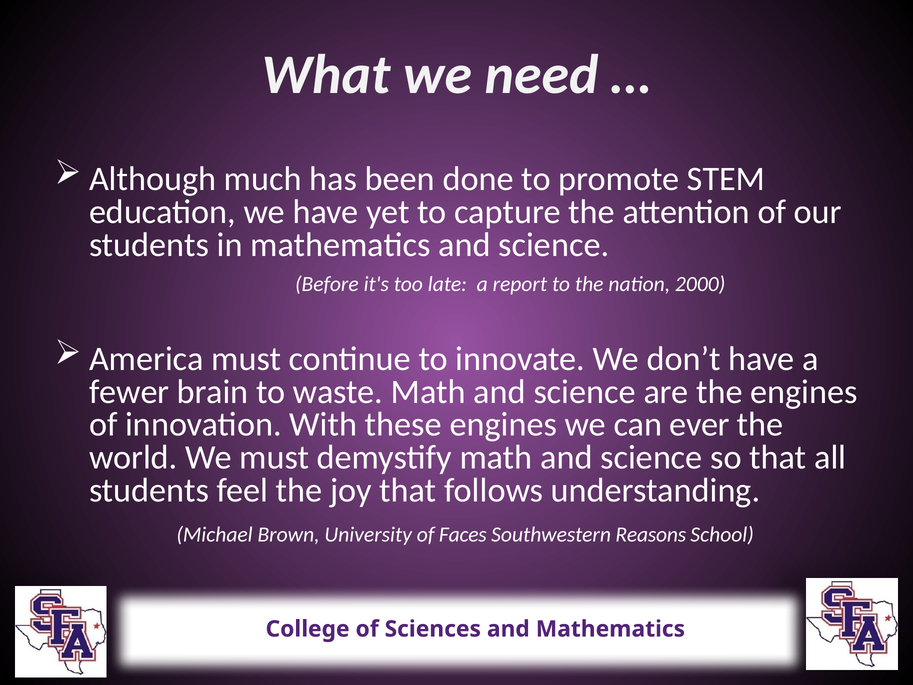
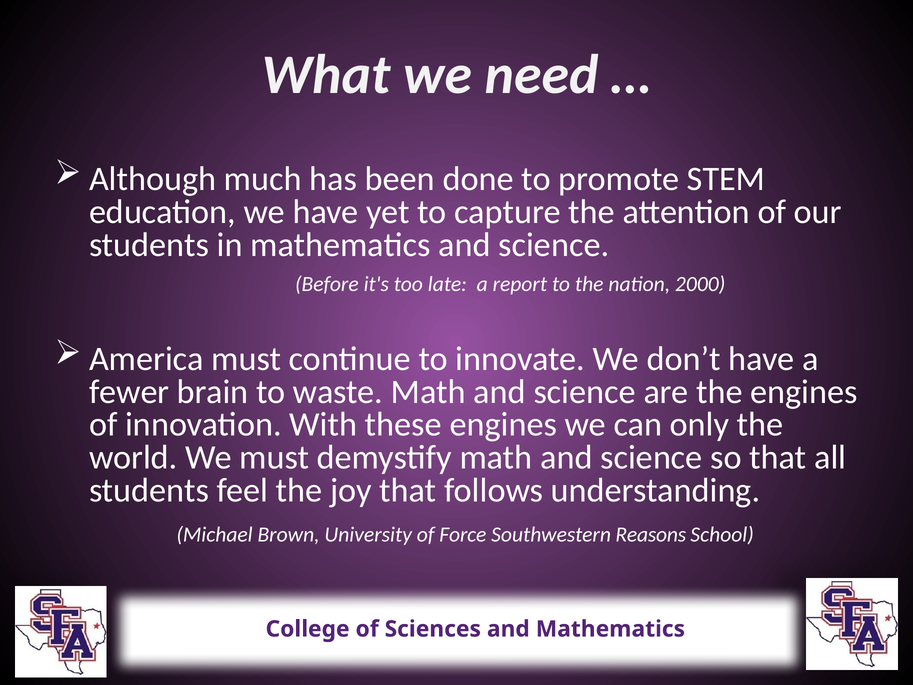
ever: ever -> only (699, 424)
Faces: Faces -> Force (463, 534)
